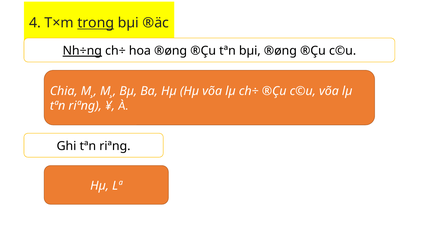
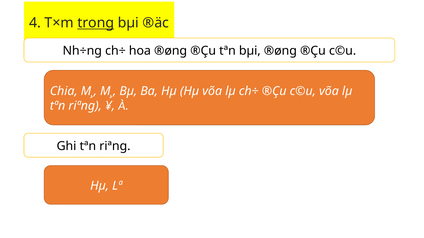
Nh÷ng underline: present -> none (82, 51)
